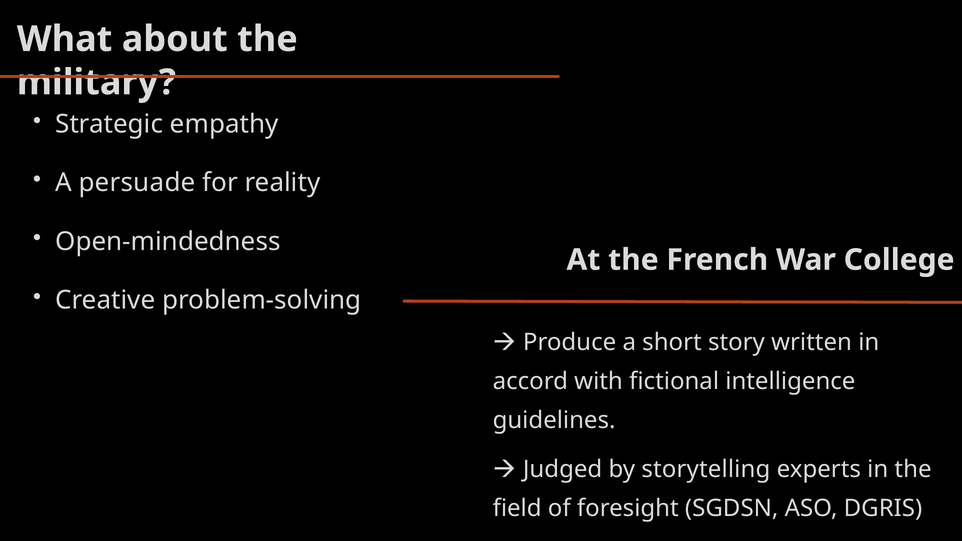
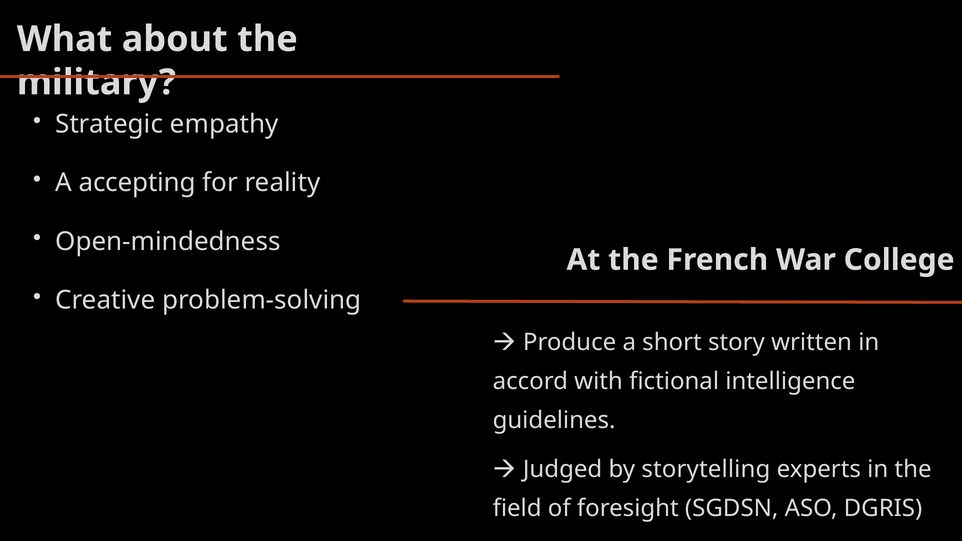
persuade: persuade -> accepting (137, 183)
